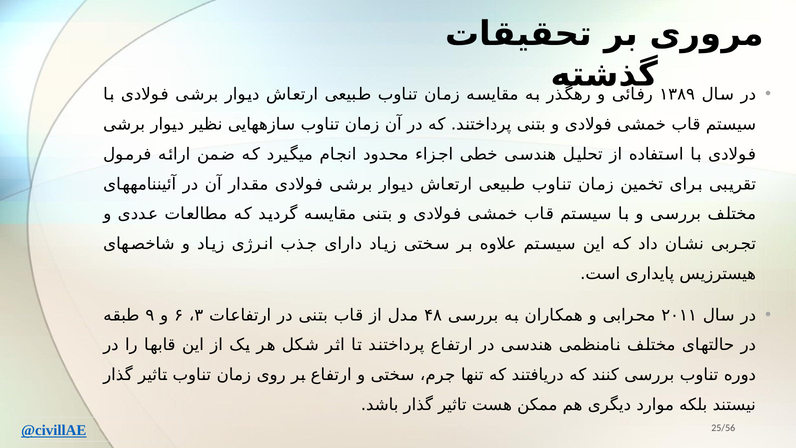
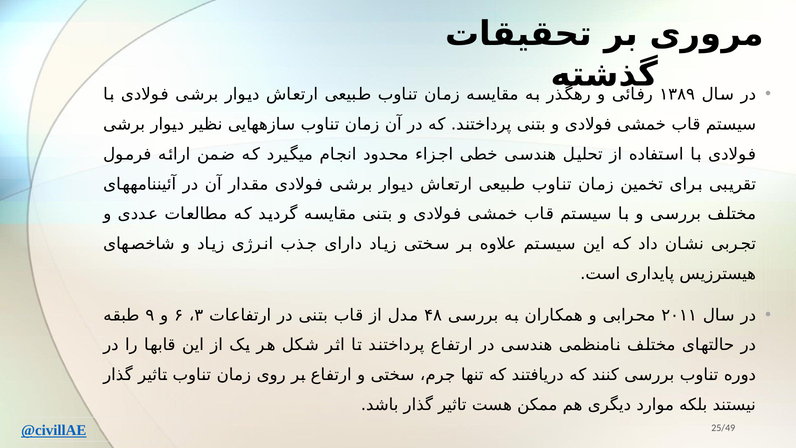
25/56: 25/56 -> 25/49 (723, 428)
